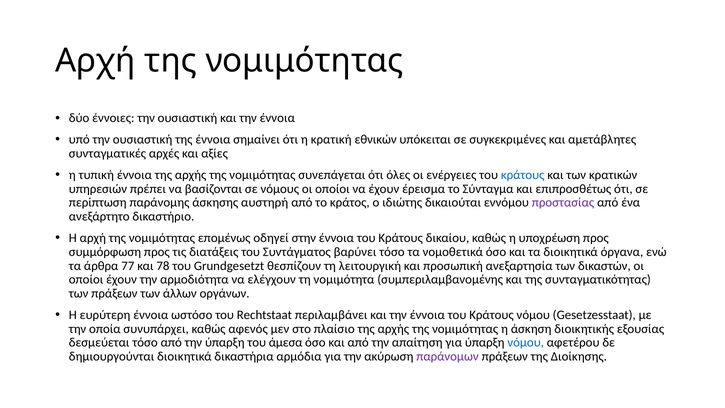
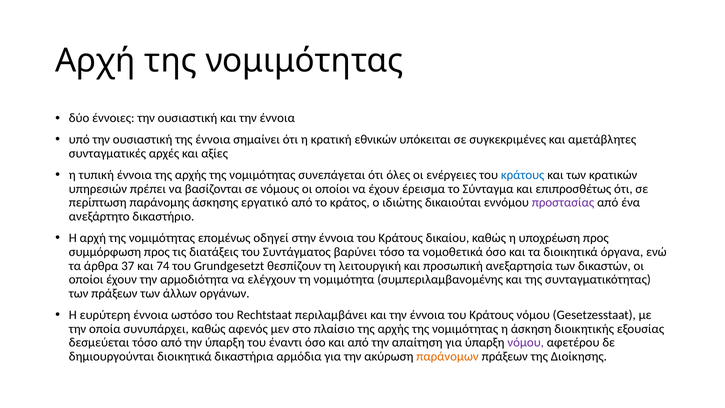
αυστηρή: αυστηρή -> εργατικό (265, 203)
77: 77 -> 37 (128, 266)
78: 78 -> 74 (163, 266)
άµεσα: άµεσα -> έναντι (286, 343)
νόμου colour: blue -> purple (526, 343)
παράνομων colour: purple -> orange (448, 356)
